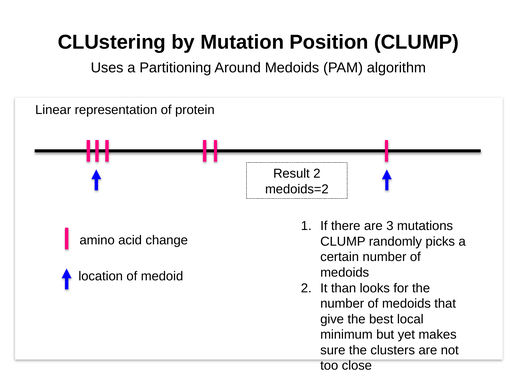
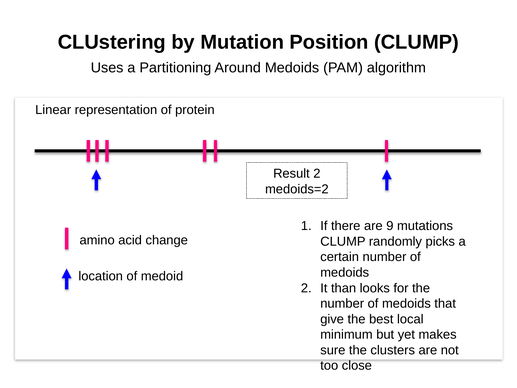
3: 3 -> 9 (390, 226)
